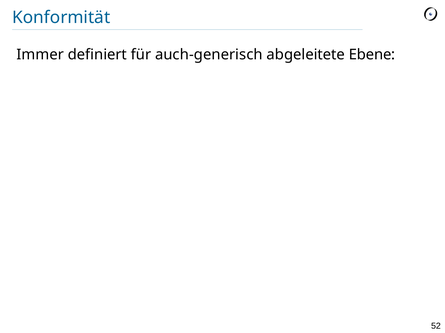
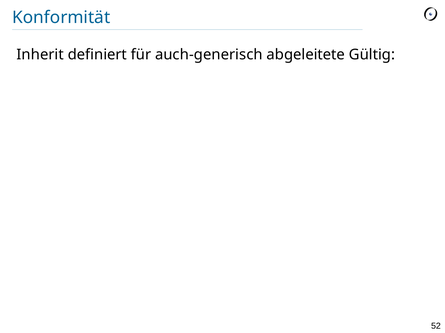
Immer: Immer -> Inherit (40, 55)
Ebene: Ebene -> Gültig (372, 55)
